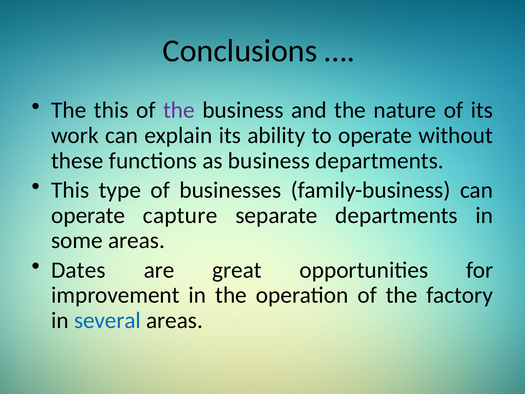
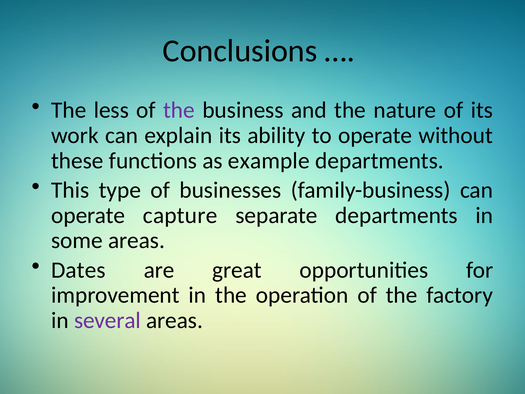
The this: this -> less (111, 110)
as business: business -> example (269, 161)
several colour: blue -> purple (107, 320)
